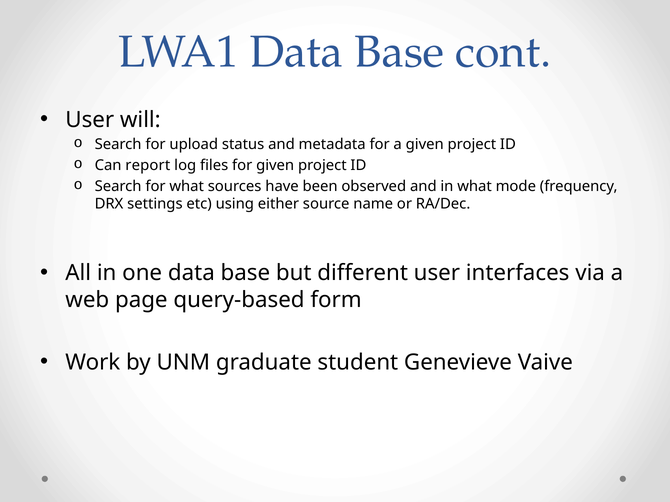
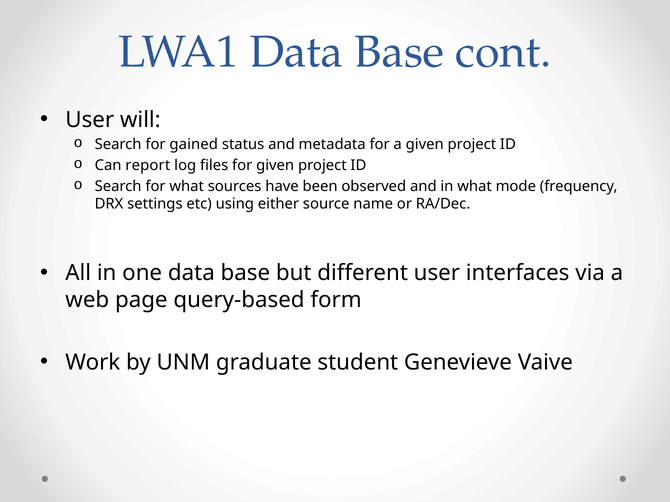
upload: upload -> gained (194, 145)
